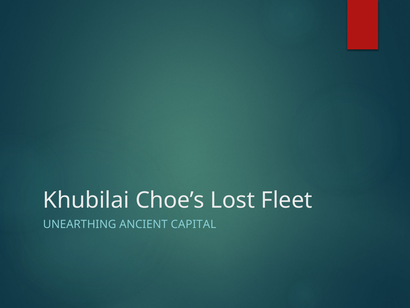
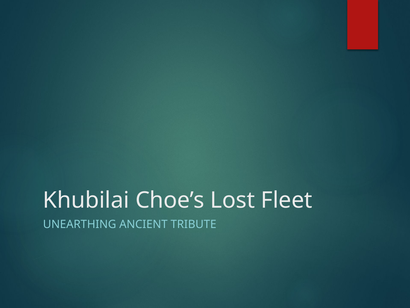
CAPITAL: CAPITAL -> TRIBUTE (194, 224)
